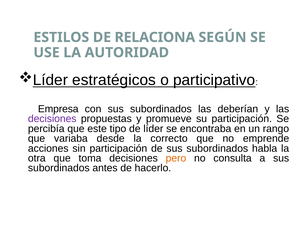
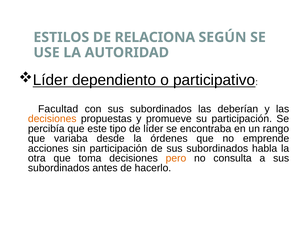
estratégicos: estratégicos -> dependiento (114, 80)
Empresa: Empresa -> Facultad (58, 109)
decisiones colour: purple -> orange (52, 119)
correcto: correcto -> órdenes (169, 139)
